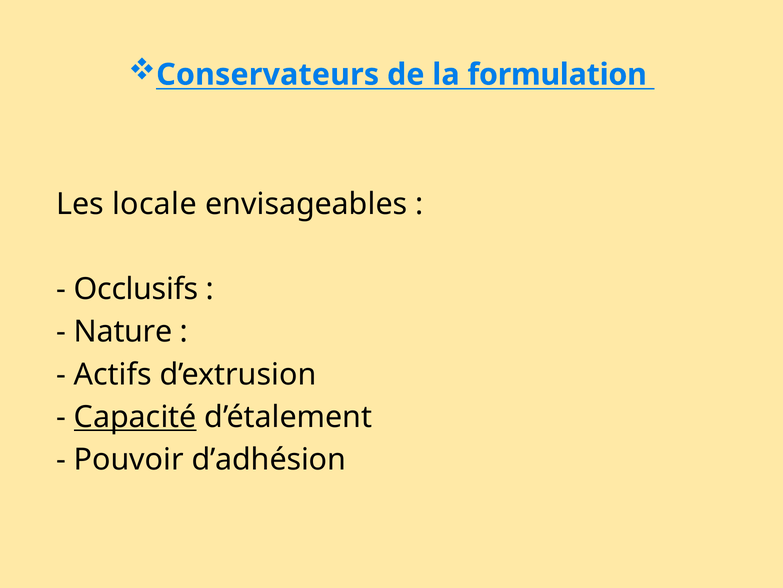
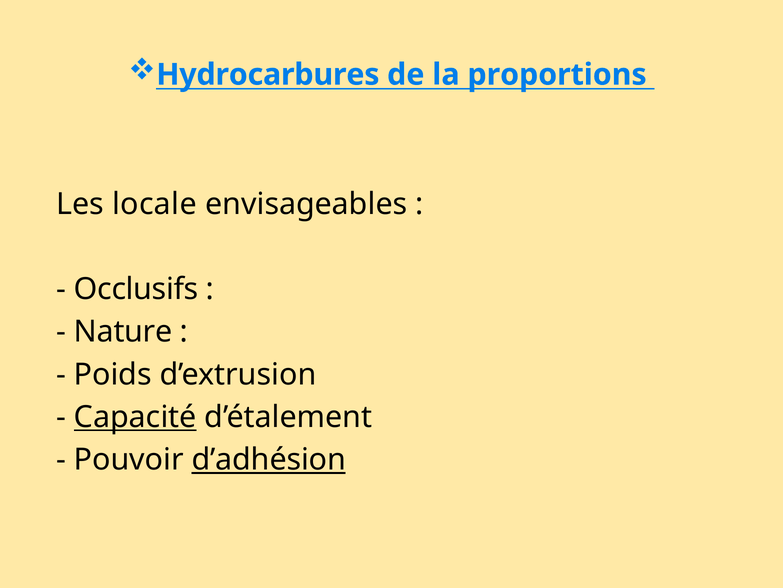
Conservateurs: Conservateurs -> Hydrocarbures (268, 75)
formulation: formulation -> proportions (557, 75)
Actifs: Actifs -> Poids (113, 374)
d’adhésion underline: none -> present (269, 459)
